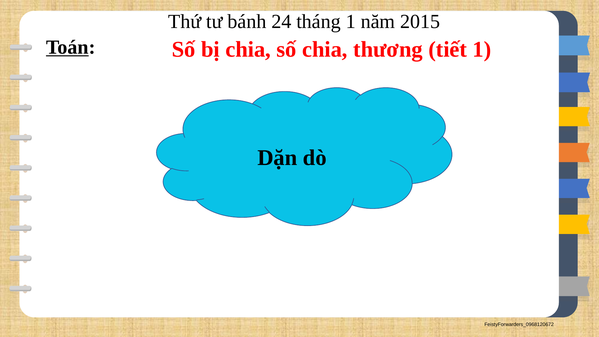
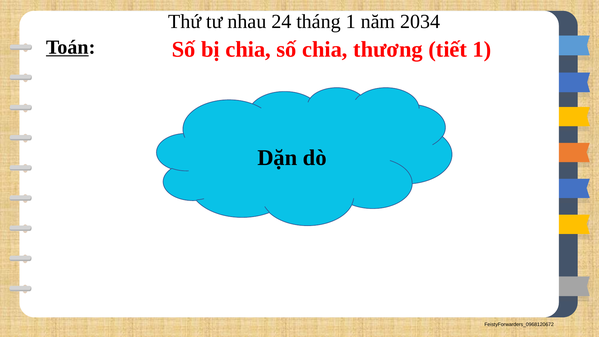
bánh: bánh -> nhau (247, 22)
2015: 2015 -> 2034 (420, 22)
